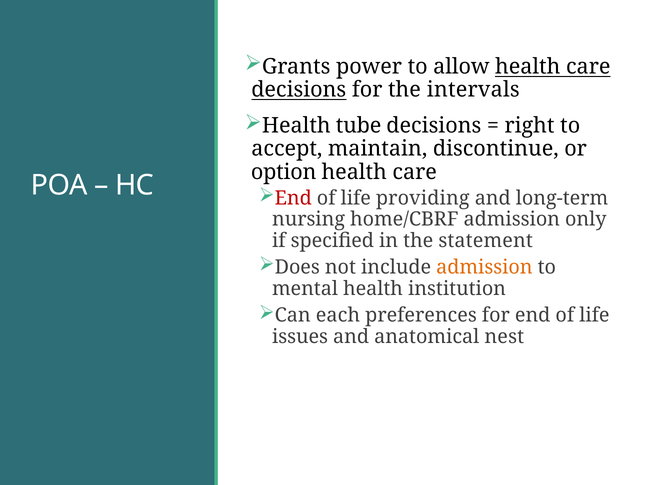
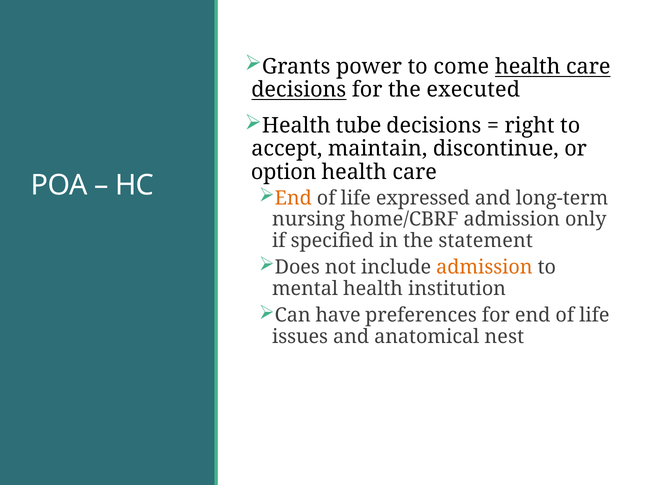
allow: allow -> come (461, 67)
intervals: intervals -> executed (473, 90)
End colour: red -> orange (293, 198)
providing: providing -> expressed (423, 198)
each: each -> have (338, 316)
